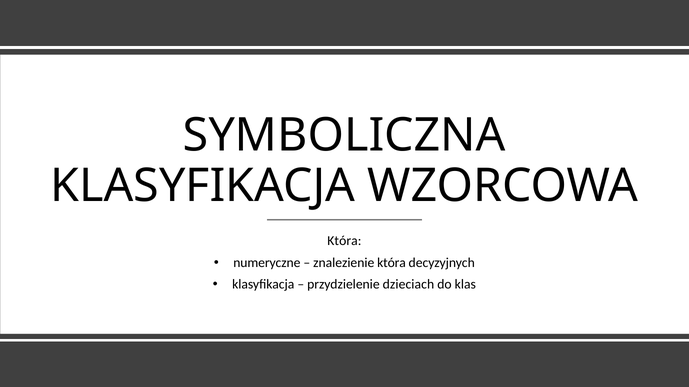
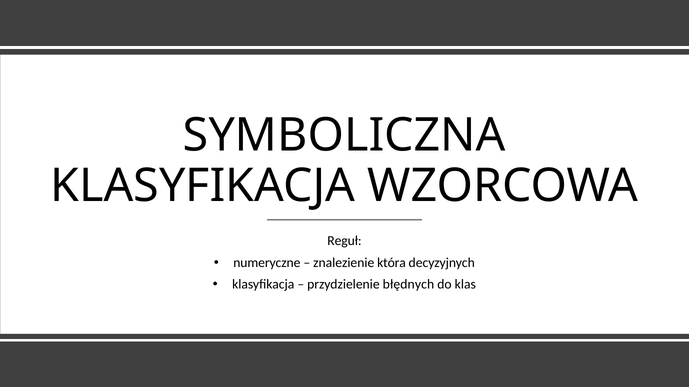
Która: Która -> Reguł (344, 241)
dzieciach: dzieciach -> błędnych (408, 285)
